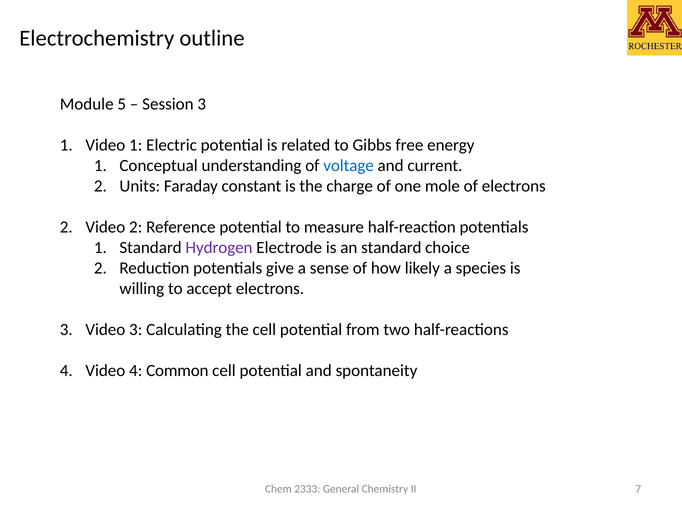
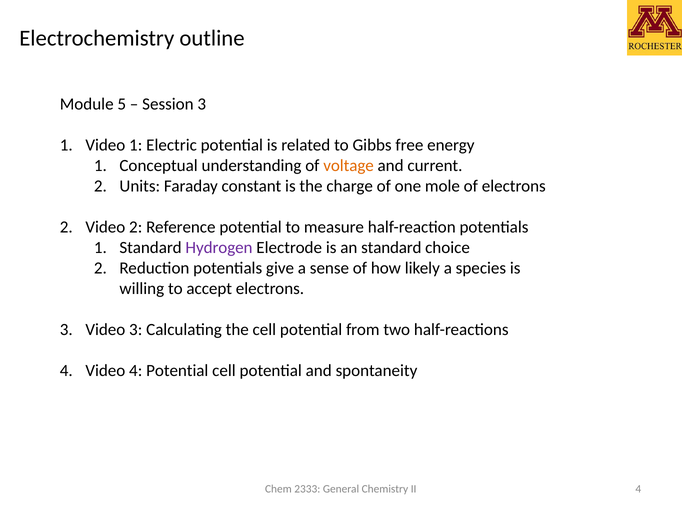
voltage colour: blue -> orange (349, 166)
4 Common: Common -> Potential (177, 370)
II 7: 7 -> 4 (638, 488)
